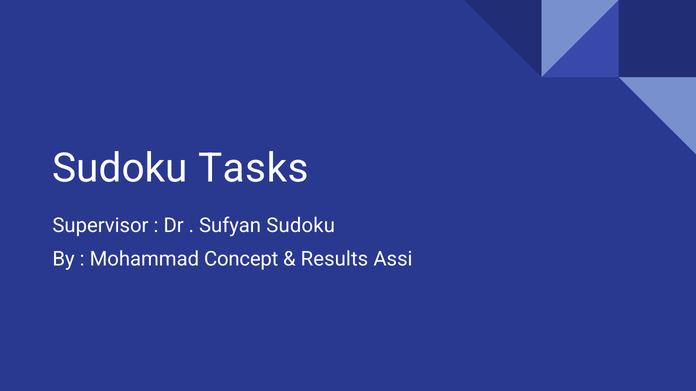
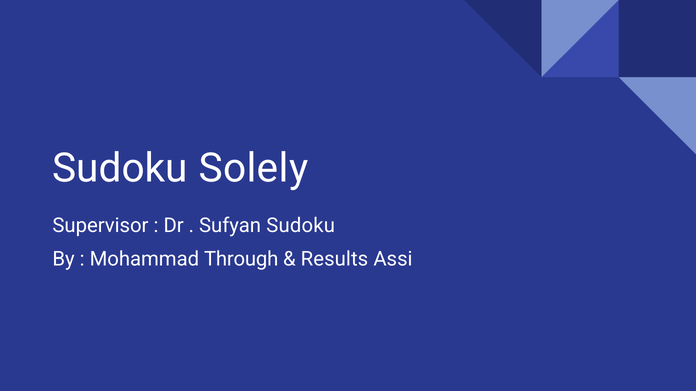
Tasks: Tasks -> Solely (254, 169)
Concept: Concept -> Through (241, 259)
